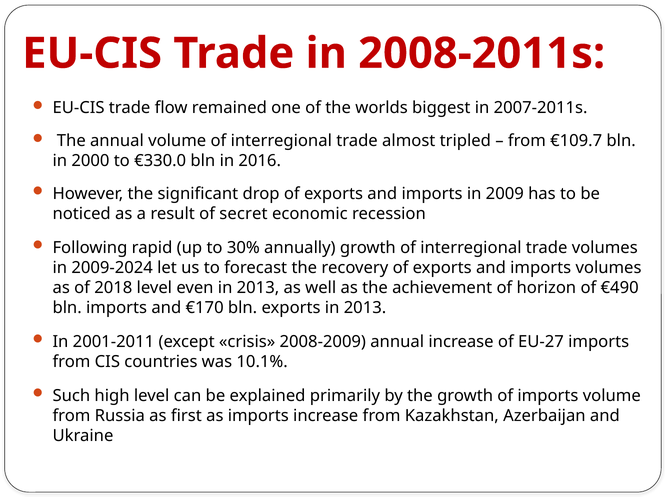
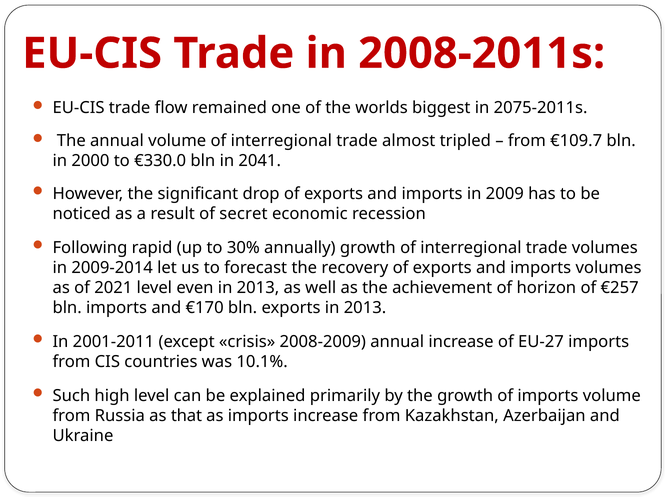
2007-2011s: 2007-2011s -> 2075-2011s (541, 108)
2016: 2016 -> 2041 (260, 161)
2009-2024: 2009-2024 -> 2009-2014 (112, 268)
2018: 2018 -> 2021 (113, 288)
€490: €490 -> €257 (620, 288)
first: first -> that (186, 416)
